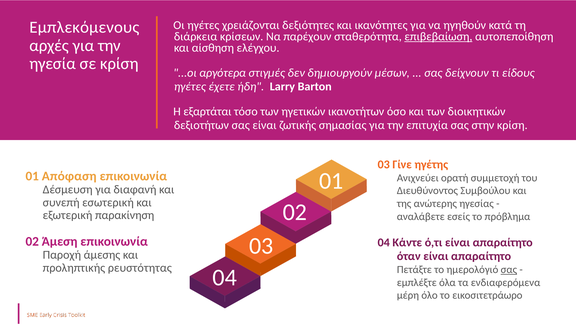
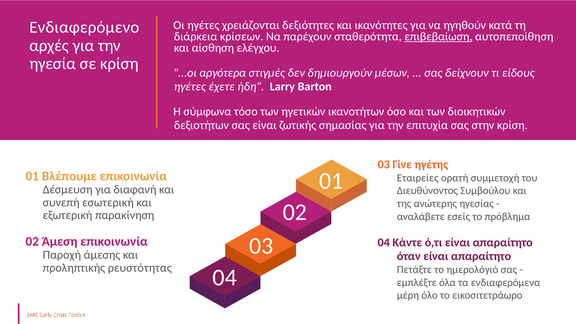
Εμπλεκόμενους: Εμπλεκόμενους -> Ενδιαφερόμενο (84, 27)
εξαρτάται: εξαρτάται -> σύμφωνα (207, 111)
Απόφαση: Απόφαση -> Βλέπουμε (69, 176)
Ανιχνεύει: Ανιχνεύει -> Εταιρείες (418, 178)
σας underline: present -> none (509, 270)
